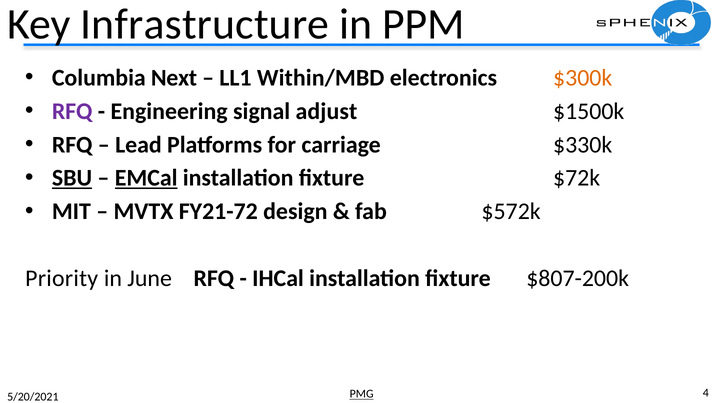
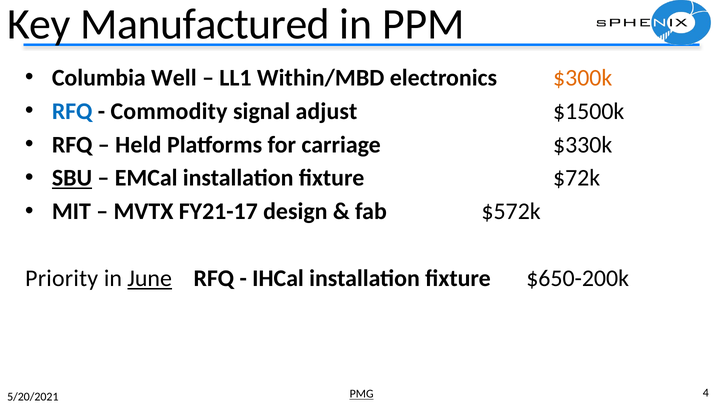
Infrastructure: Infrastructure -> Manufactured (205, 24)
Next: Next -> Well (174, 78)
RFQ colour: purple -> blue (72, 111)
Engineering: Engineering -> Commodity (169, 111)
Lead: Lead -> Held (138, 145)
EMCal underline: present -> none (146, 178)
FY21-72: FY21-72 -> FY21-17 (218, 211)
June underline: none -> present (150, 278)
$807-200k: $807-200k -> $650-200k (578, 278)
